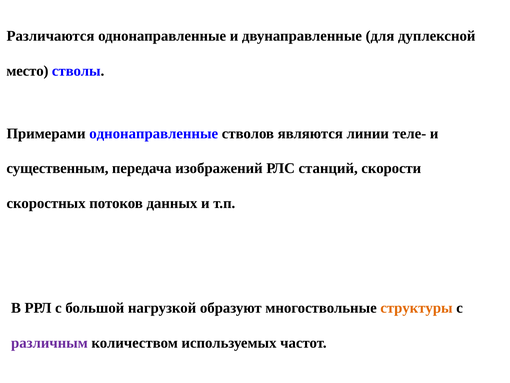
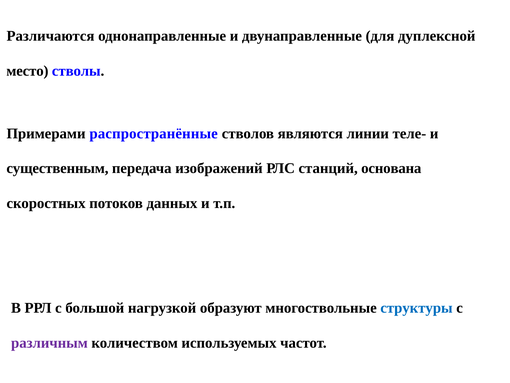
Примерами однонаправленные: однонаправленные -> распространённые (154, 133)
скорости: скорости -> основана (391, 168)
структуры colour: orange -> blue (417, 308)
